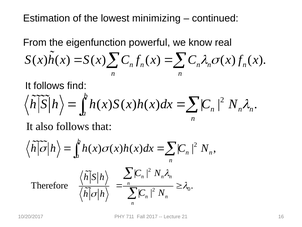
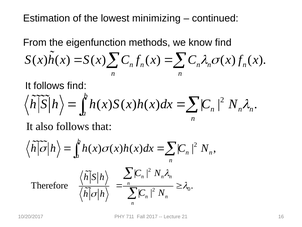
powerful: powerful -> methods (149, 42)
know real: real -> find (223, 42)
